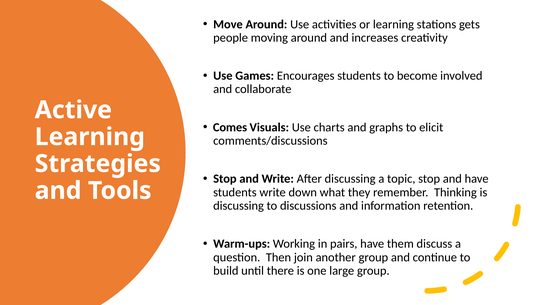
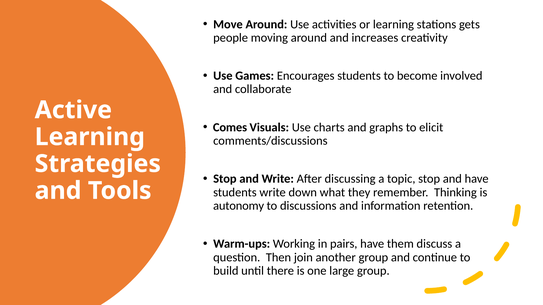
discussing: discussing -> autonomy (239, 206)
